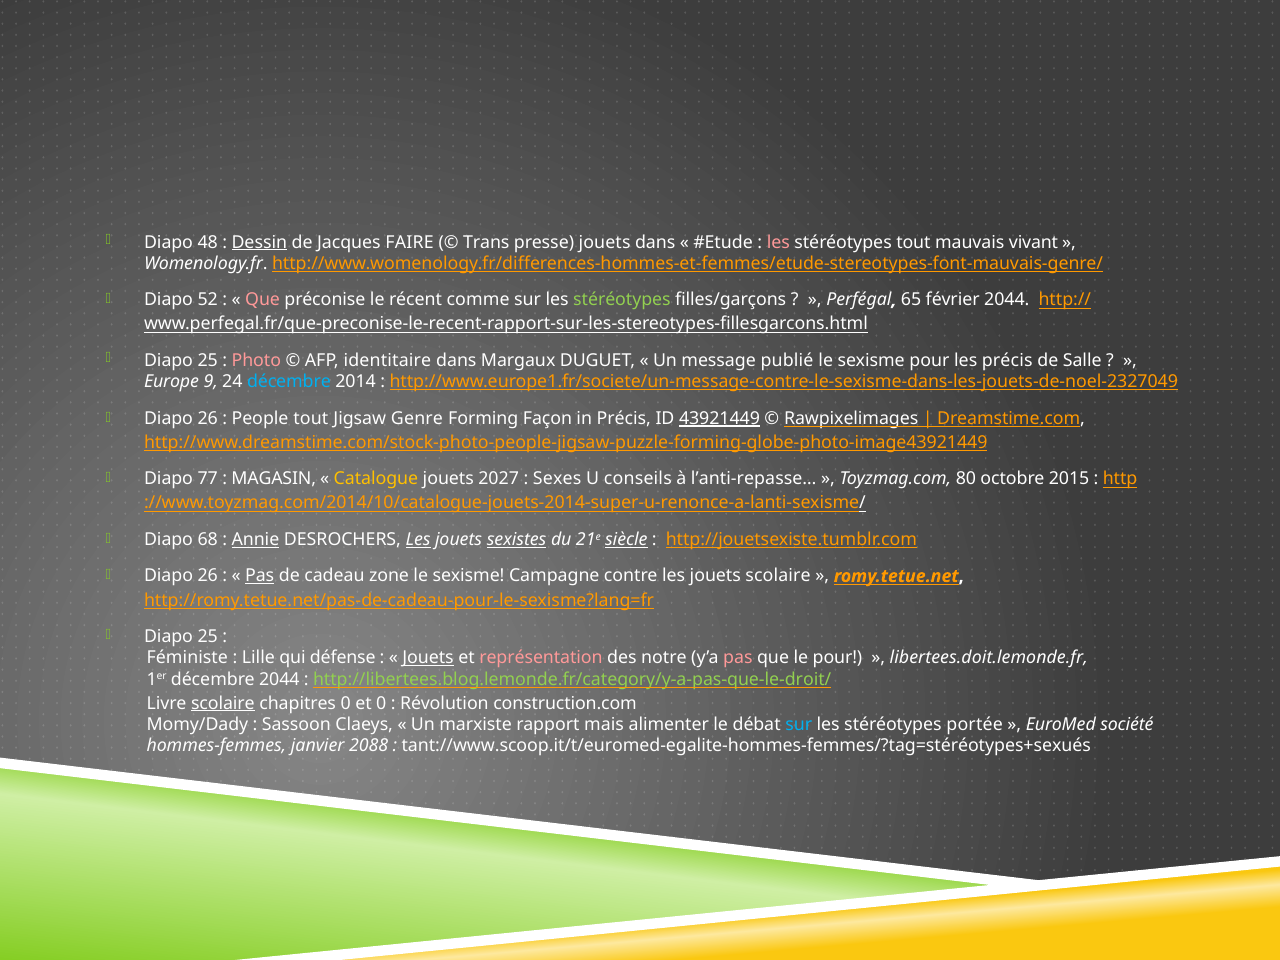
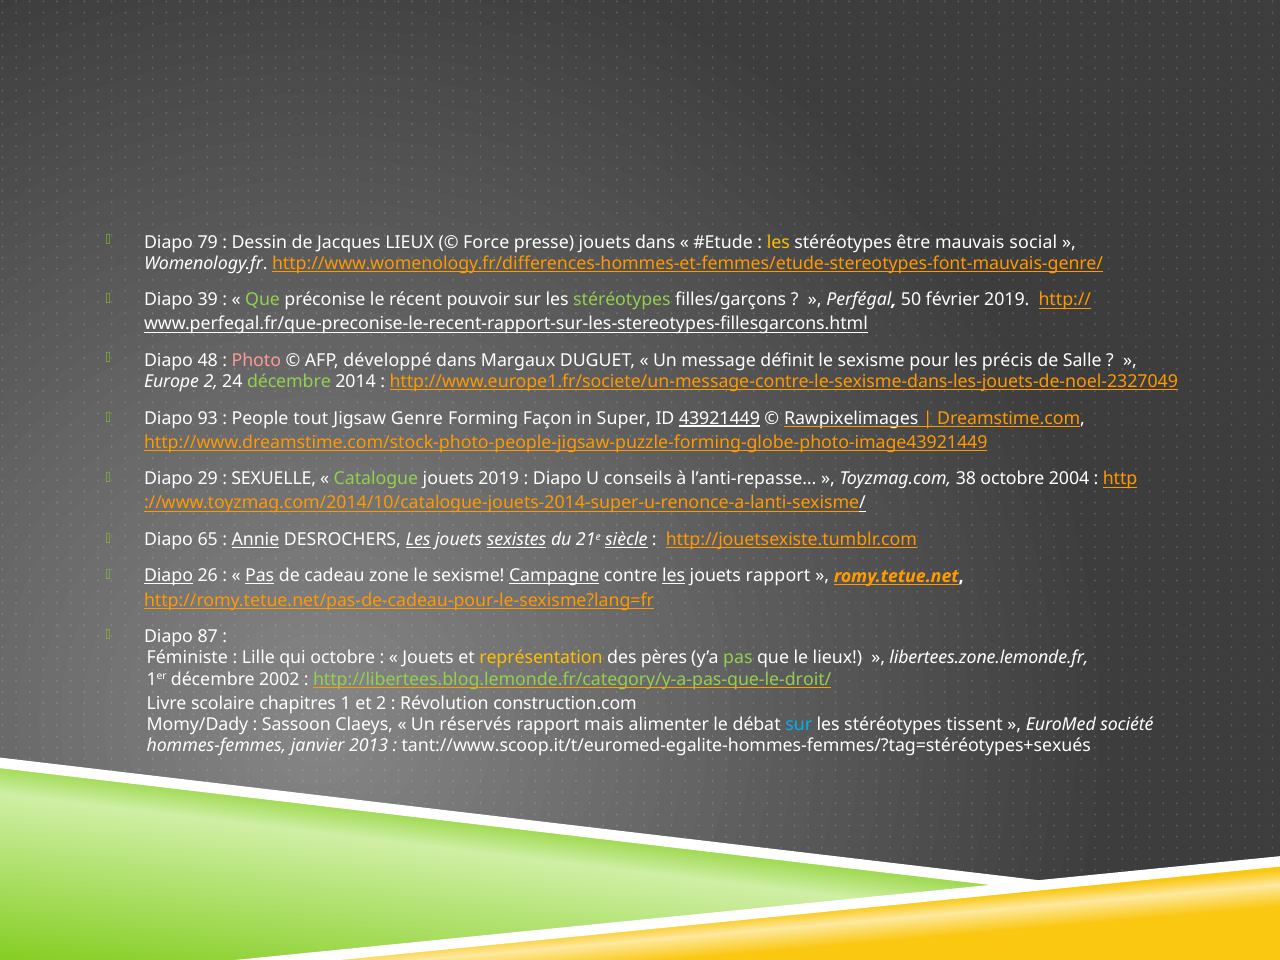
48: 48 -> 79 (208, 242)
Dessin underline: present -> none (259, 242)
Jacques FAIRE: FAIRE -> LIEUX (410, 242)
Trans: Trans -> Force (486, 242)
les colour: pink -> yellow (778, 242)
stéréotypes tout: tout -> être (913, 242)
vivant: vivant -> social (1033, 242)
52: 52 -> 39 (208, 300)
Que colour: pink -> light green (263, 300)
comme: comme -> pouvoir (478, 300)
65: 65 -> 50 (911, 300)
février 2044: 2044 -> 2019 (1007, 300)
25: 25 -> 48 (208, 361)
identitaire: identitaire -> développé (387, 361)
publié: publié -> définit (787, 361)
Europe 9: 9 -> 2 (211, 382)
décembre colour: light blue -> light green (289, 382)
26: 26 -> 93 (208, 418)
in Précis: Précis -> Super (624, 418)
77: 77 -> 29 (208, 479)
MAGASIN: MAGASIN -> SEXUELLE (274, 479)
Catalogue colour: yellow -> light green (376, 479)
jouets 2027: 2027 -> 2019 (499, 479)
Sexes: Sexes -> Diapo (557, 479)
80: 80 -> 38 (966, 479)
2015: 2015 -> 2004 (1069, 479)
68: 68 -> 65 (208, 540)
Diapo underline: none -> present (169, 576)
Campagne underline: none -> present (554, 576)
les underline: none -> present (674, 576)
jouets scolaire: scolaire -> rapport (778, 576)
25: 25 -> 87 (208, 637)
qui défense: défense -> octobre (343, 658)
Jouets underline: present -> none (428, 658)
représentation colour: pink -> yellow (541, 658)
notre: notre -> pères (664, 658)
pas colour: pink -> light green (738, 658)
le pour: pour -> lieux (837, 658)
libertees.doit.lemonde.fr: libertees.doit.lemonde.fr -> libertees.zone.lemonde.fr (989, 658)
décembre 2044: 2044 -> 2002 (279, 679)
scolaire underline: present -> none (223, 703)
chapitres 0: 0 -> 1 (346, 703)
et 0: 0 -> 2 (381, 703)
marxiste: marxiste -> réservés (475, 724)
portée: portée -> tissent (975, 724)
2088: 2088 -> 2013 (369, 746)
